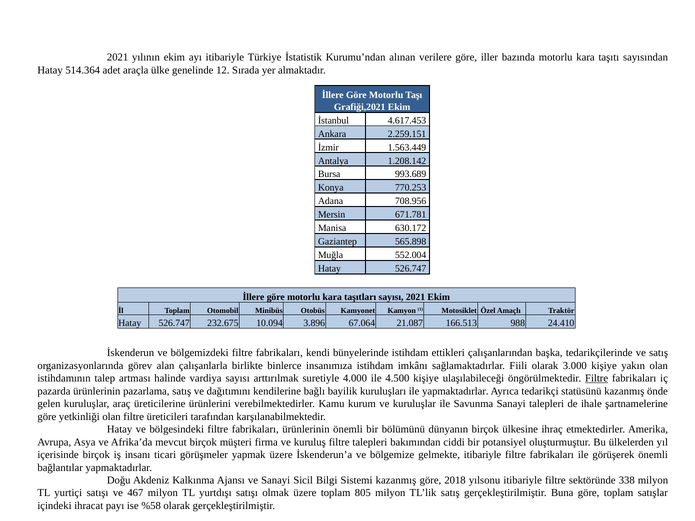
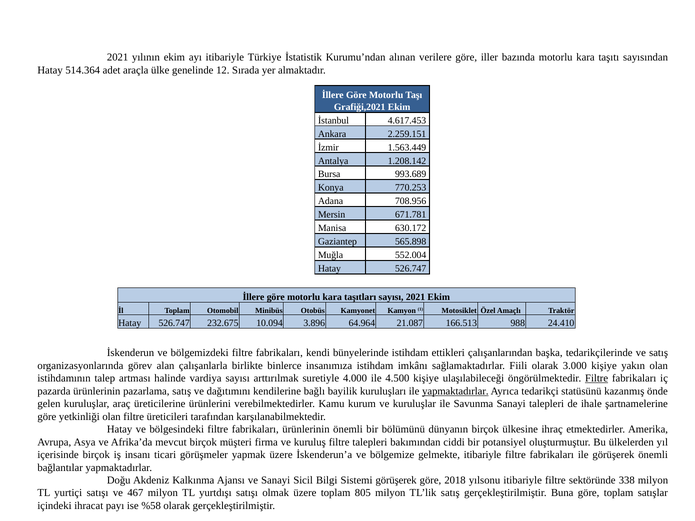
67.064: 67.064 -> 64.964 (362, 323)
yapmaktadırlar underline: none -> present (455, 391)
Sistemi kazanmış: kazanmış -> görüşerek (396, 480)
